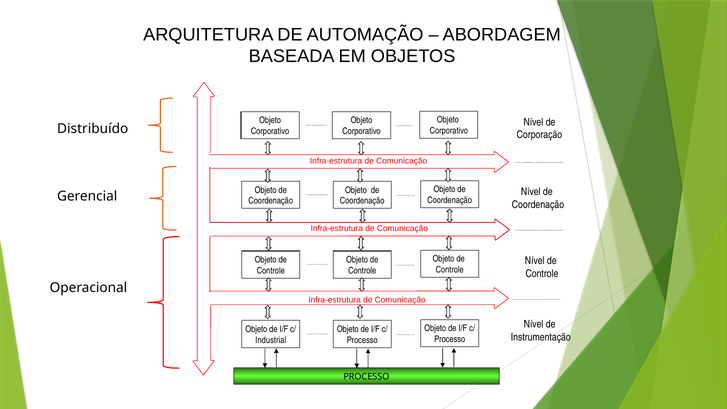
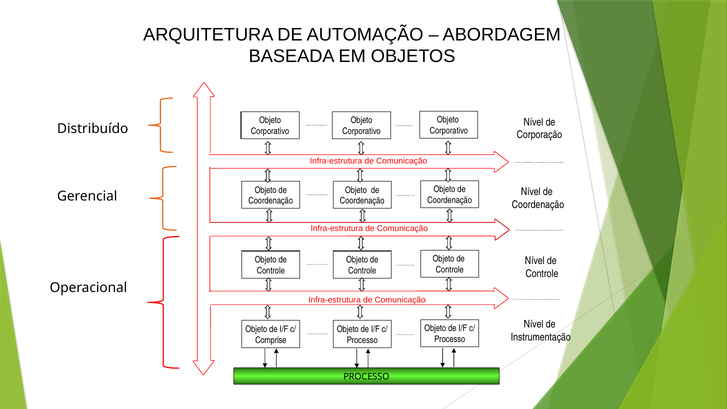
Industrial: Industrial -> Comprise (271, 340)
